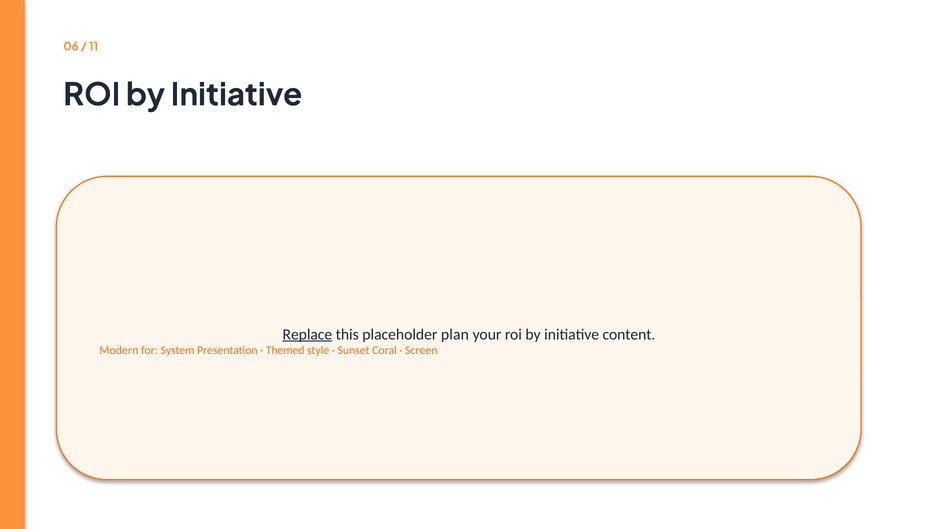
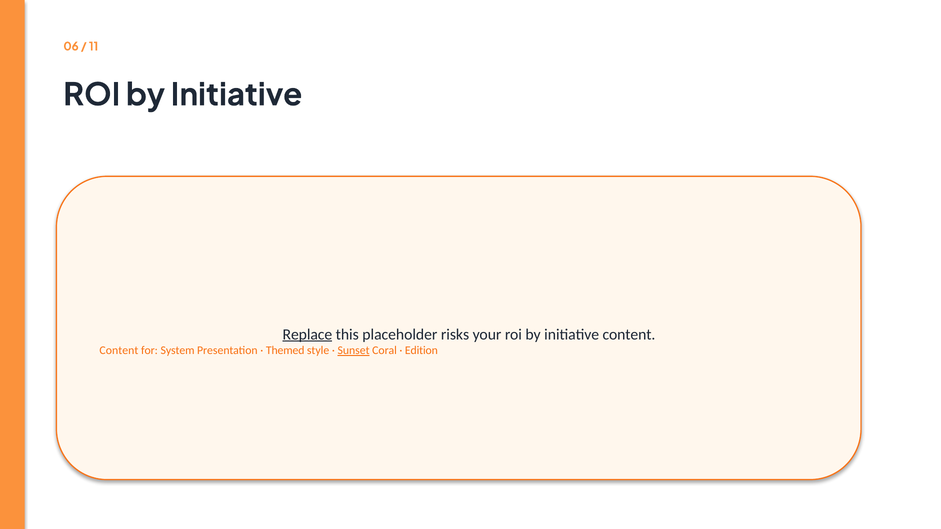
plan: plan -> risks (455, 335)
Modern: Modern -> Content (119, 351)
Sunset underline: none -> present (354, 351)
Screen: Screen -> Edition (421, 351)
